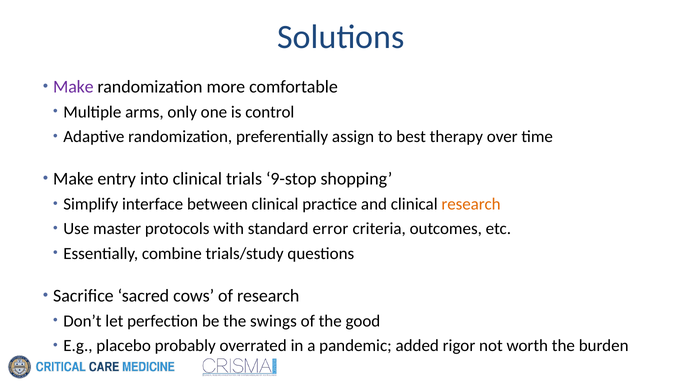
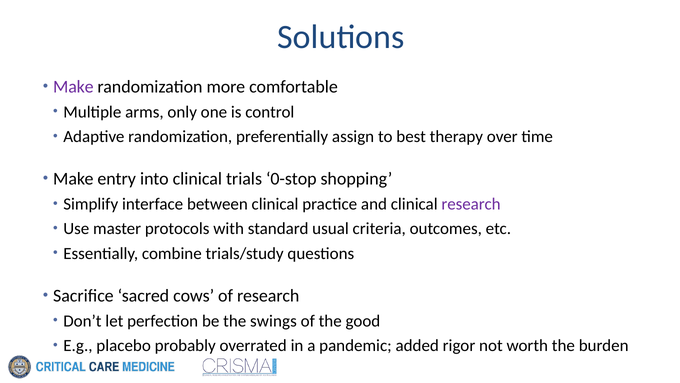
9-stop: 9-stop -> 0-stop (291, 179)
research colour: orange -> purple (471, 204)
error: error -> usual (331, 229)
